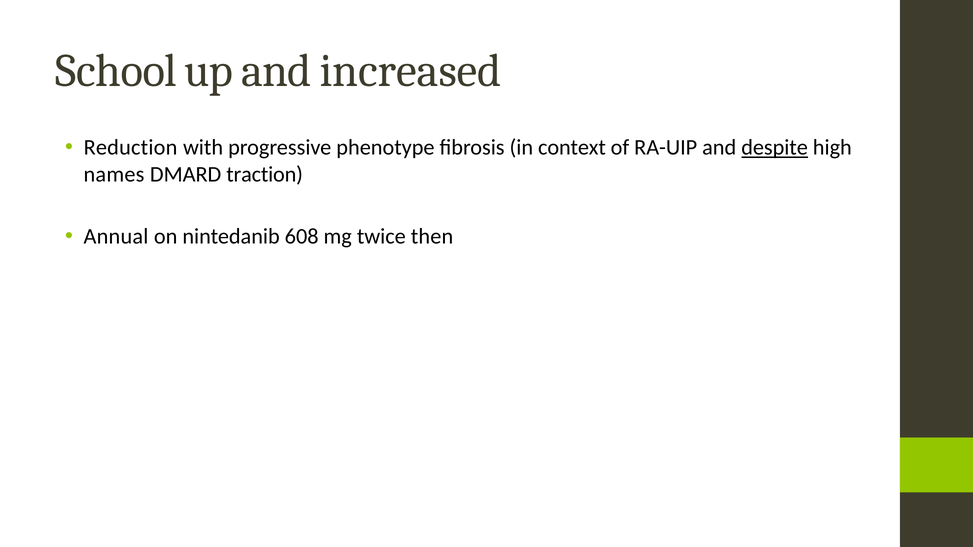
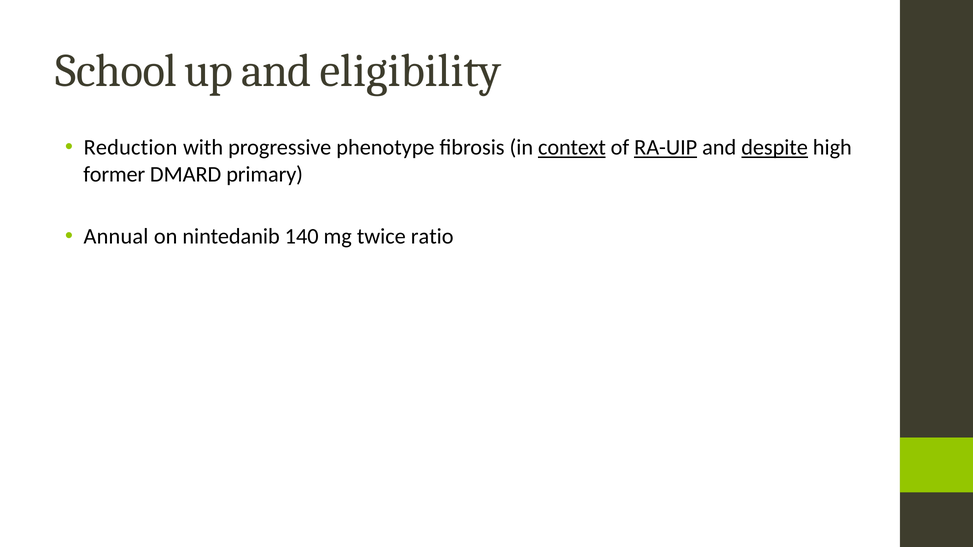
increased: increased -> eligibility (410, 71)
context underline: none -> present (572, 148)
RA-UIP underline: none -> present (666, 148)
names: names -> former (114, 174)
traction: traction -> primary (265, 174)
608: 608 -> 140 (302, 237)
then: then -> ratio (432, 237)
